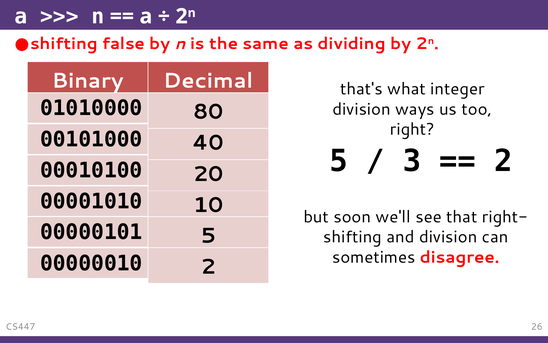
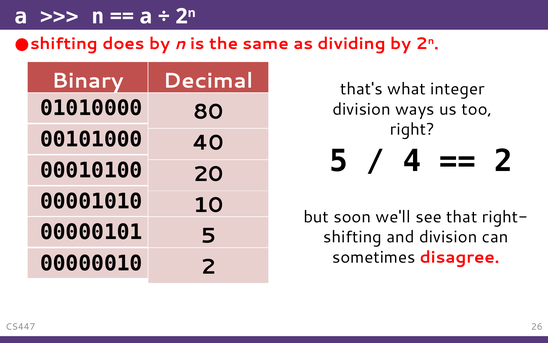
false: false -> does (123, 44)
3: 3 -> 4 (412, 161)
